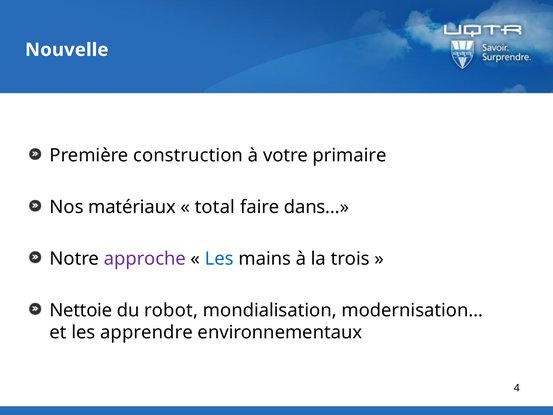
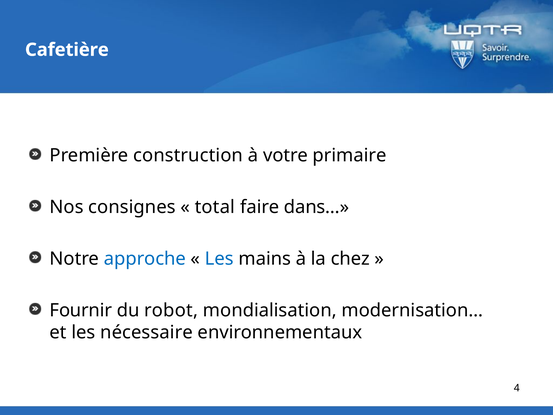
Nouvelle: Nouvelle -> Cafetière (67, 50)
matériaux: matériaux -> consignes (132, 207)
approche colour: purple -> blue (145, 259)
trois: trois -> chez (350, 259)
Nettoie: Nettoie -> Fournir (81, 310)
apprendre: apprendre -> nécessaire (146, 332)
